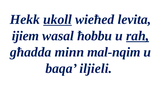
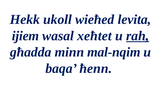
ukoll underline: present -> none (58, 19)
ħobbu: ħobbu -> xeħtet (94, 36)
iljieli: iljieli -> ħenn (96, 68)
